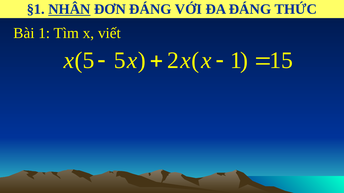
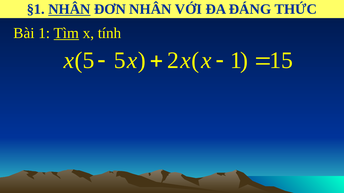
ĐƠN ĐÁNG: ĐÁNG -> NHÂN (150, 9)
Tìm underline: none -> present (66, 33)
viết: viết -> tính (110, 33)
